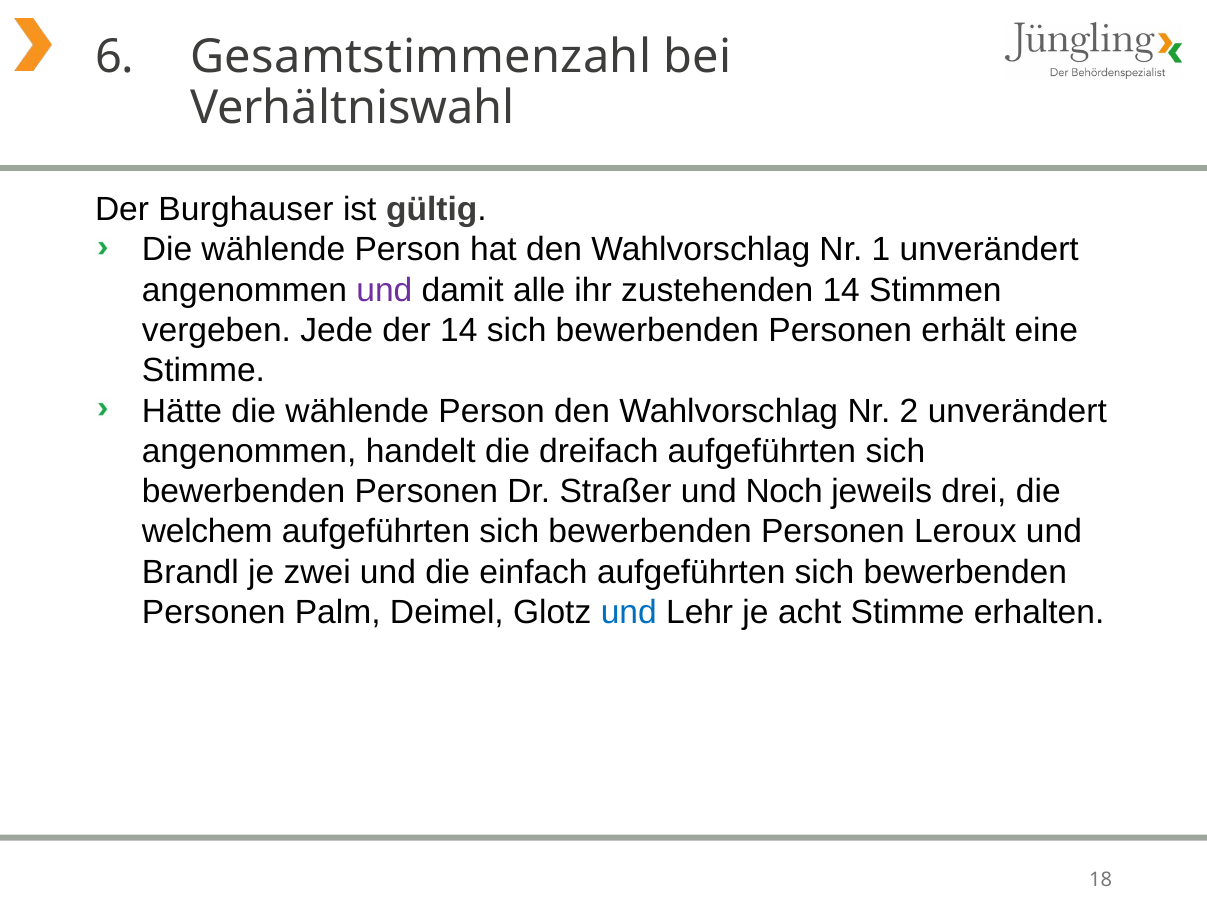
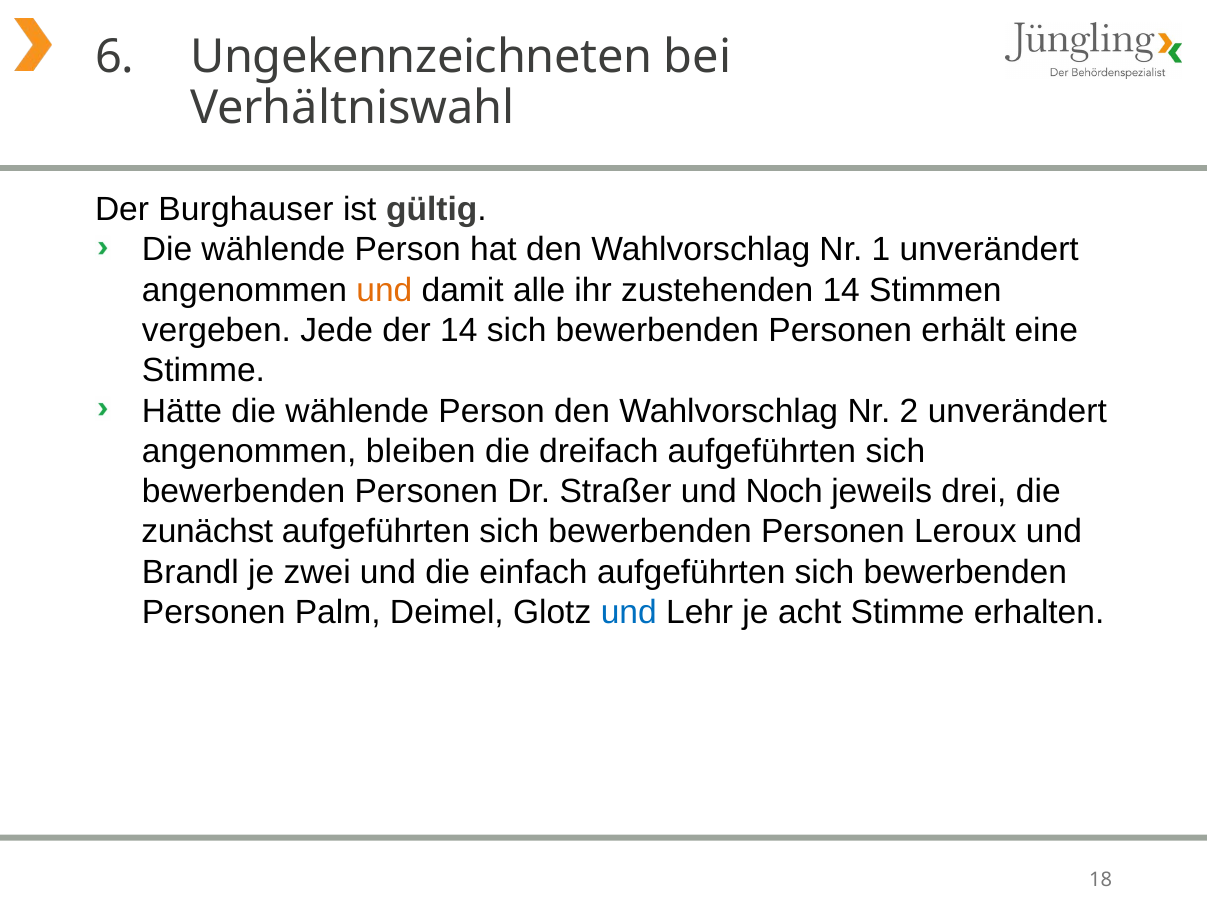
Gesamtstimmenzahl: Gesamtstimmenzahl -> Ungekennzeichneten (421, 57)
und colour: purple -> orange (384, 290)
handelt: handelt -> bleiben (421, 451)
welchem: welchem -> zunächst (207, 532)
